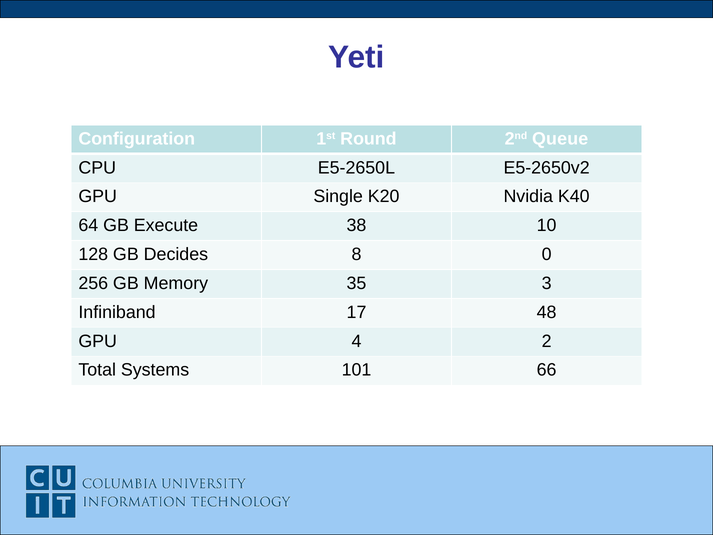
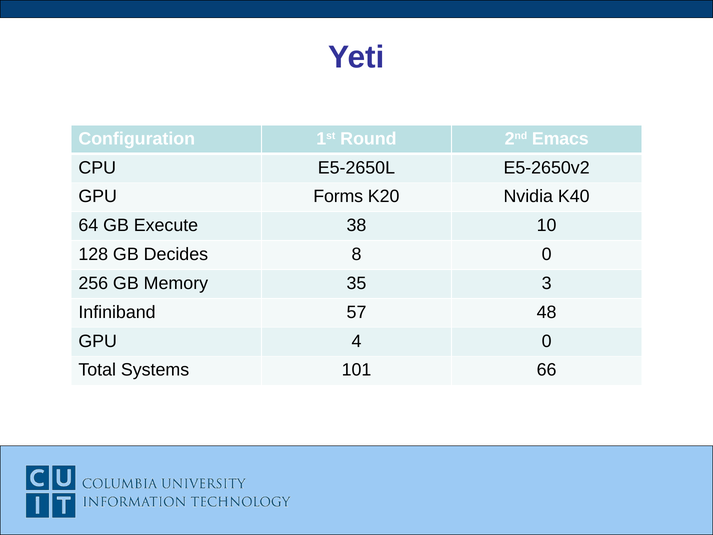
Queue: Queue -> Emacs (560, 139)
Single: Single -> Forms (338, 196)
17: 17 -> 57 (357, 312)
4 2: 2 -> 0 (547, 341)
